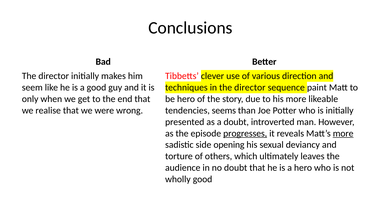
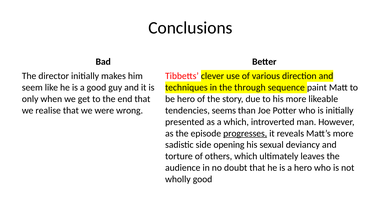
in the director: director -> through (250, 87)
a doubt: doubt -> which (236, 121)
more underline: present -> none (343, 133)
